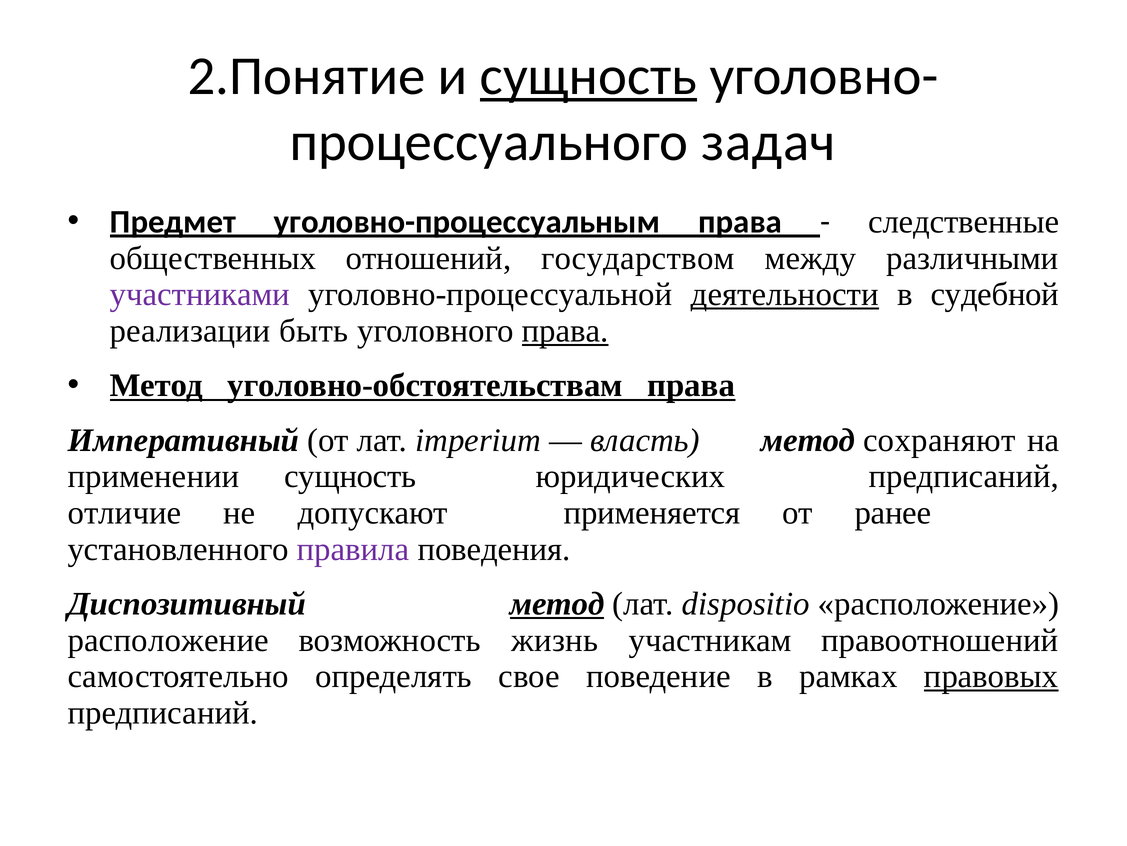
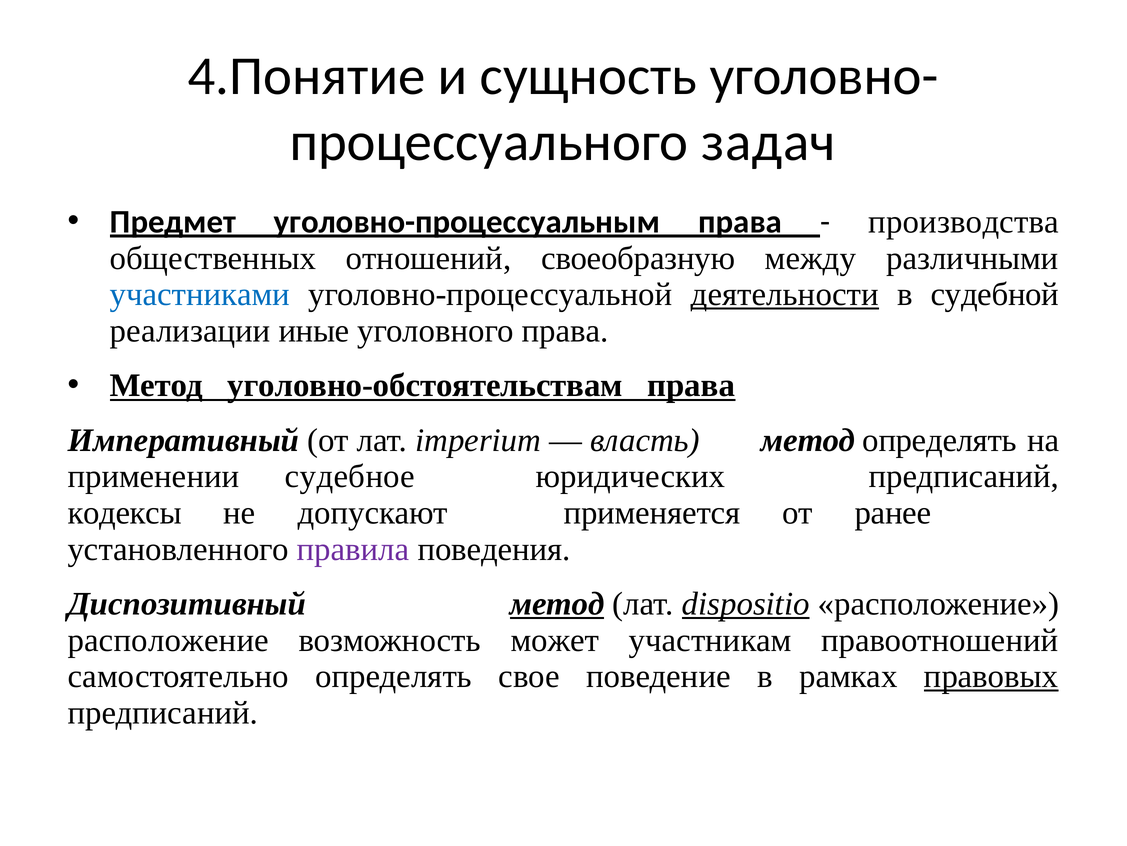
2.Понятие: 2.Понятие -> 4.Понятие (307, 76)
сущность underline: present -> none (588, 76)
следственные: следственные -> производства (964, 222)
государством: государством -> своеобразную (638, 258)
участниками colour: purple -> blue (200, 294)
быть: быть -> иные (314, 330)
права underline: present -> none (565, 330)
метод сохраняют: сохраняют -> определять (940, 440)
применении сущность: сущность -> судебное (350, 476)
отличие: отличие -> кодексы (125, 512)
dispositio underline: none -> present (746, 603)
жизнь: жизнь -> может (555, 640)
